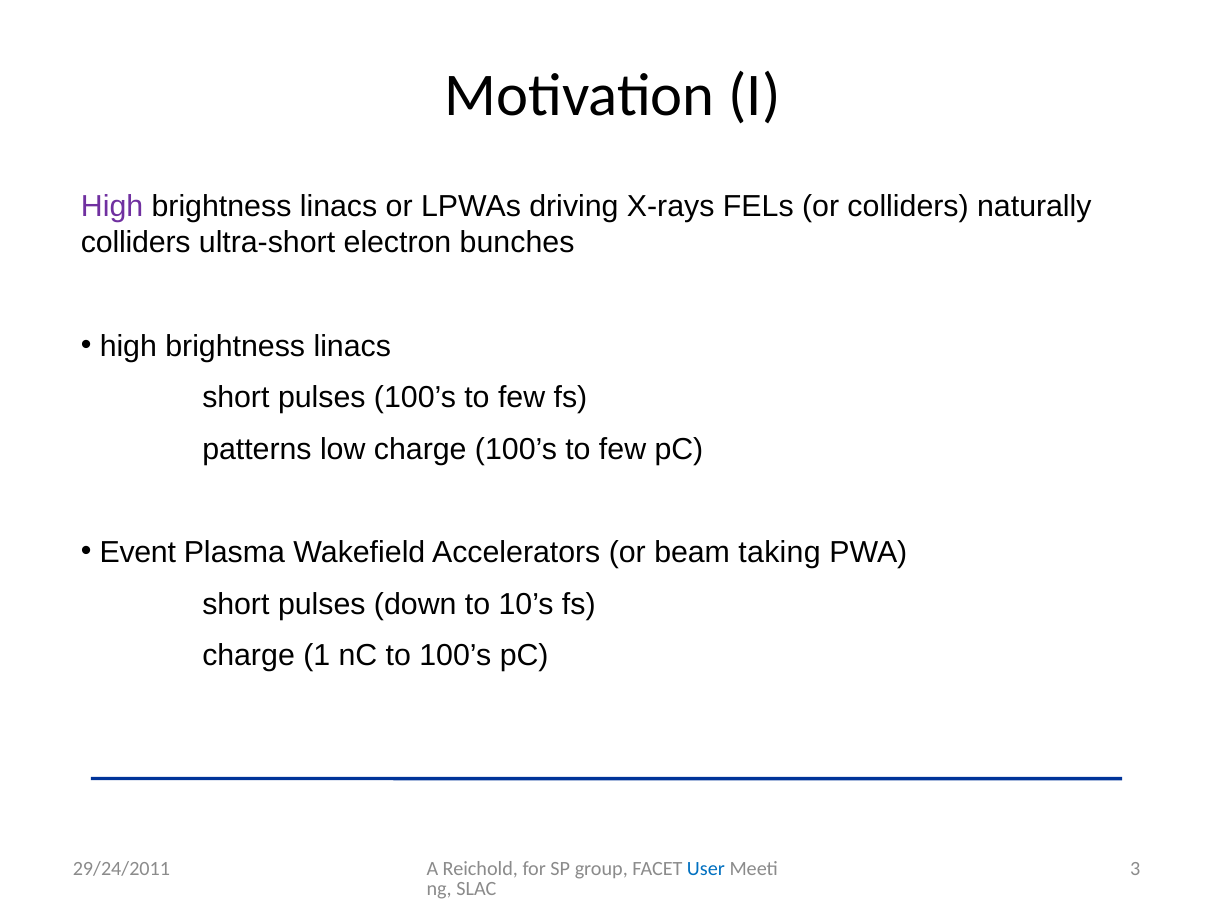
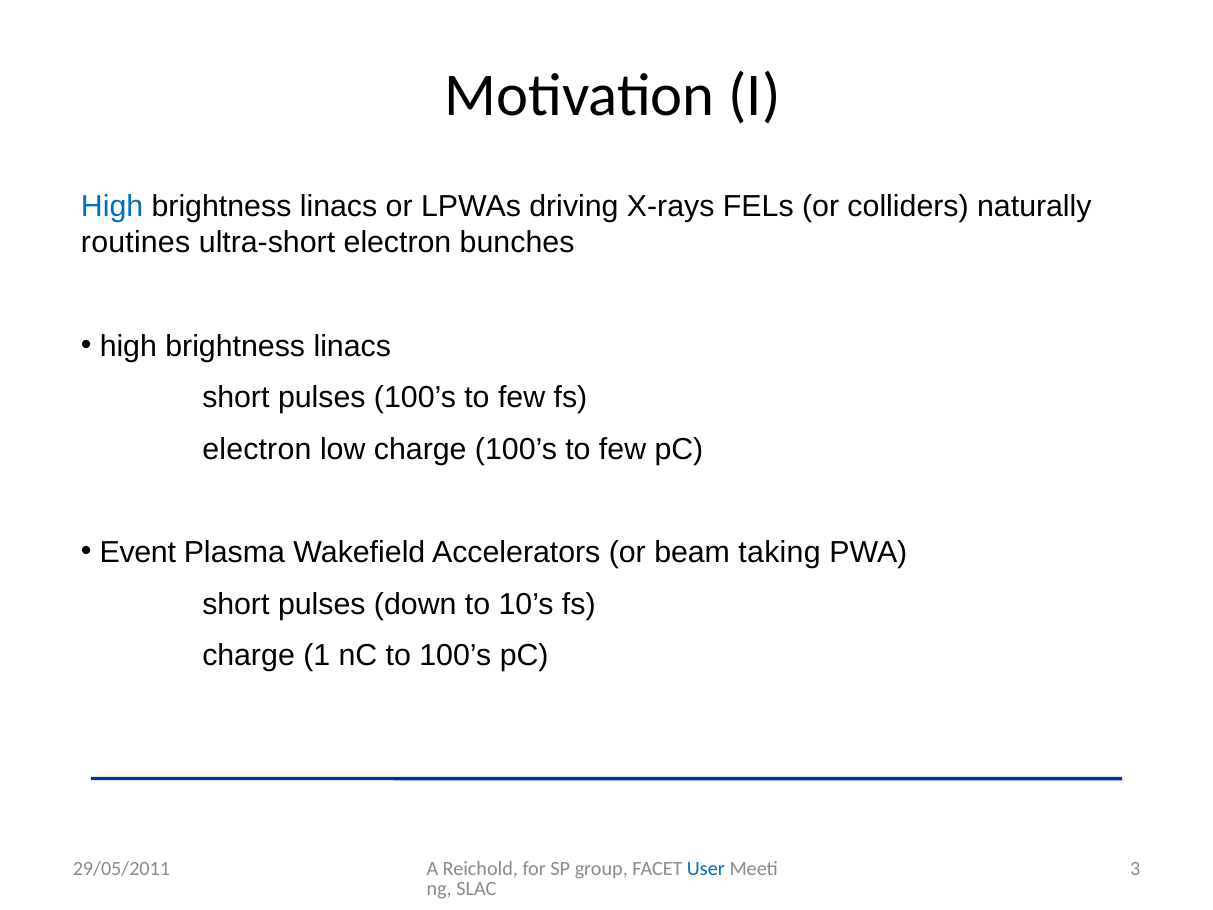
High colour: purple -> blue (112, 207)
colliders: colliders -> routines (136, 243)
patterns: patterns -> electron (257, 449)
29/24/2011: 29/24/2011 -> 29/05/2011 (121, 869)
